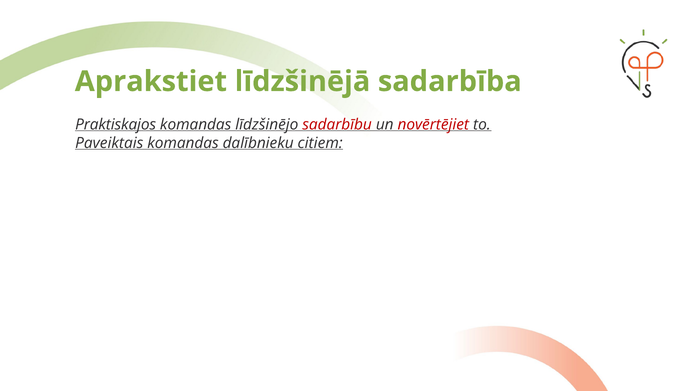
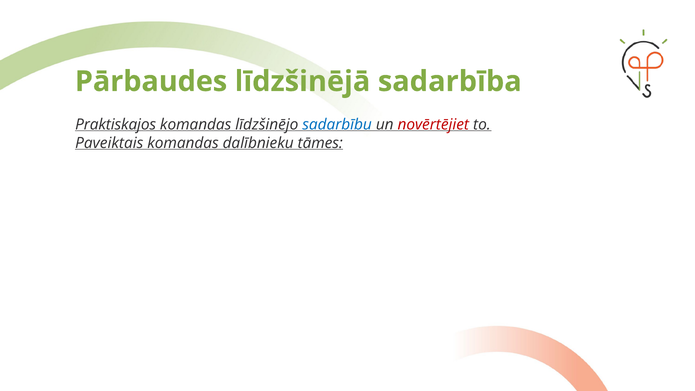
Aprakstiet: Aprakstiet -> Pārbaudes (151, 81)
sadarbību colour: red -> blue (337, 125)
citiem: citiem -> tāmes (320, 143)
